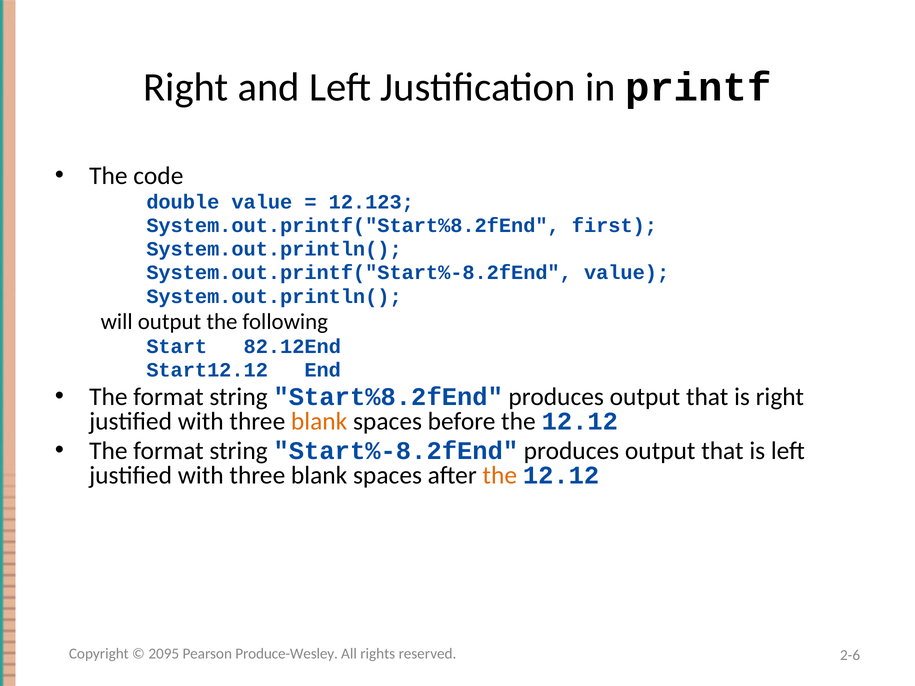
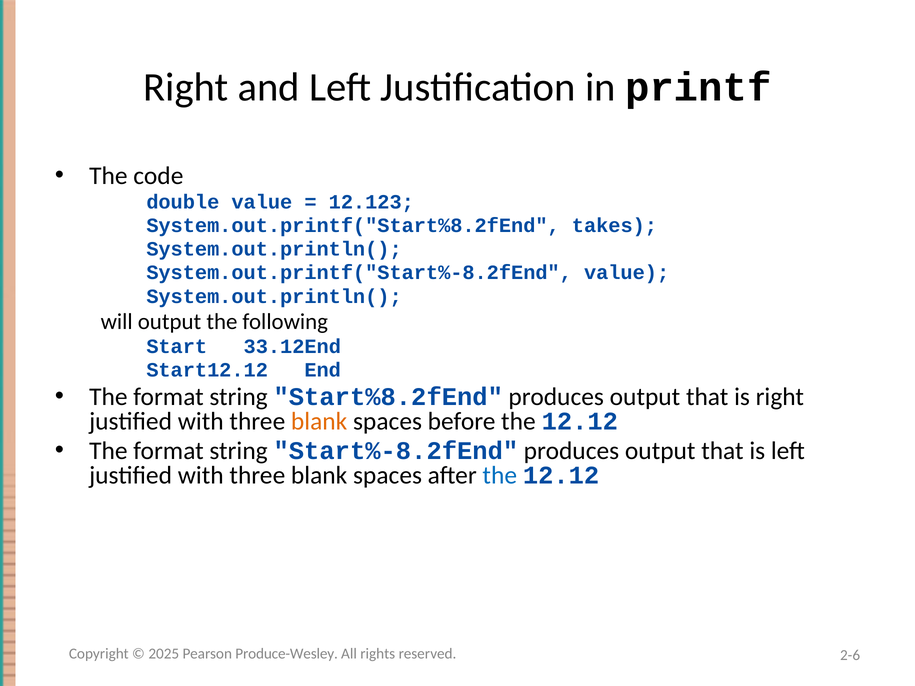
first: first -> takes (614, 226)
82.12End: 82.12End -> 33.12End (292, 347)
the colour: orange -> blue (500, 475)
2095: 2095 -> 2025 (164, 654)
